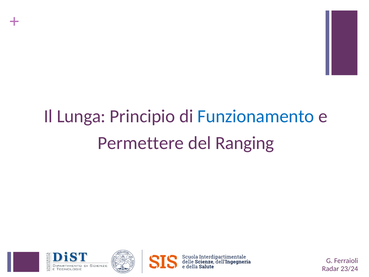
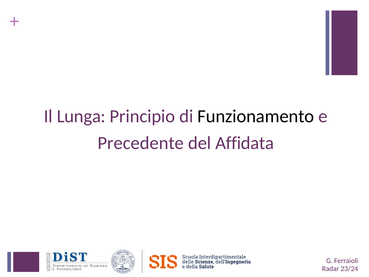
Funzionamento colour: blue -> black (256, 116)
Permettere: Permettere -> Precedente (141, 143)
Ranging: Ranging -> Affidata (245, 143)
